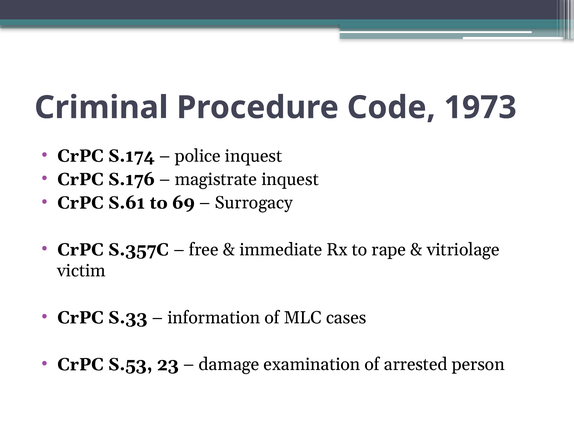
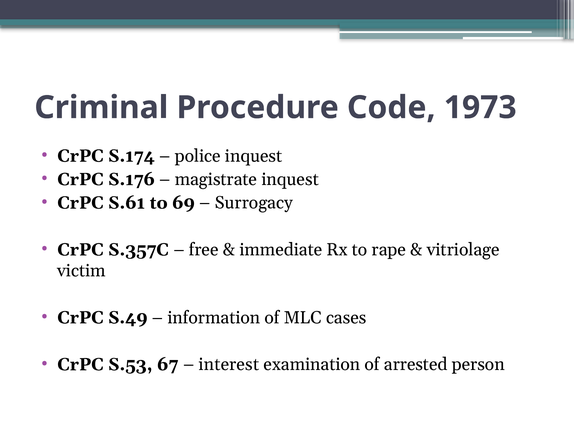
S.33: S.33 -> S.49 (128, 317)
23: 23 -> 67 (168, 364)
damage: damage -> interest (229, 364)
